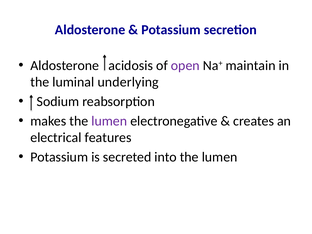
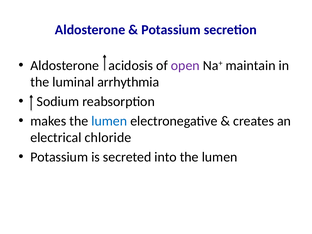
underlying: underlying -> arrhythmia (128, 82)
lumen colour: purple -> blue (109, 121)
features: features -> chloride (108, 138)
